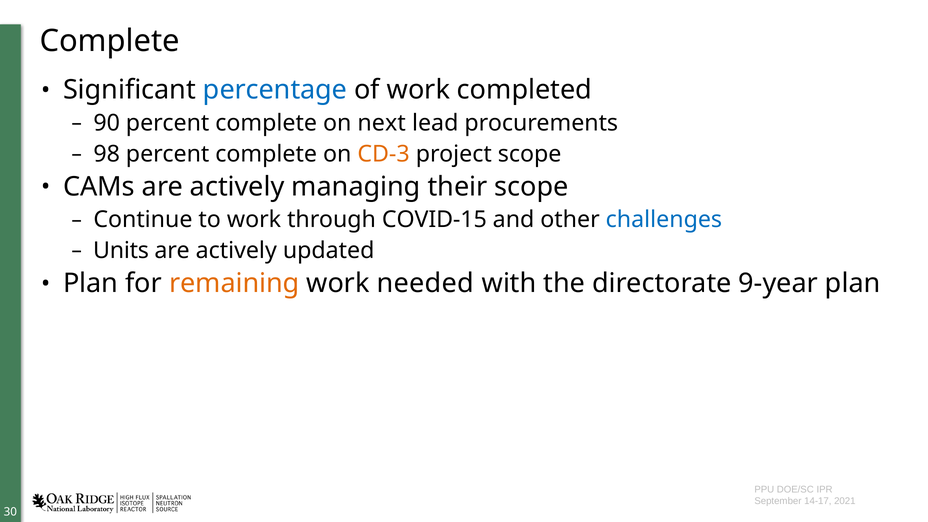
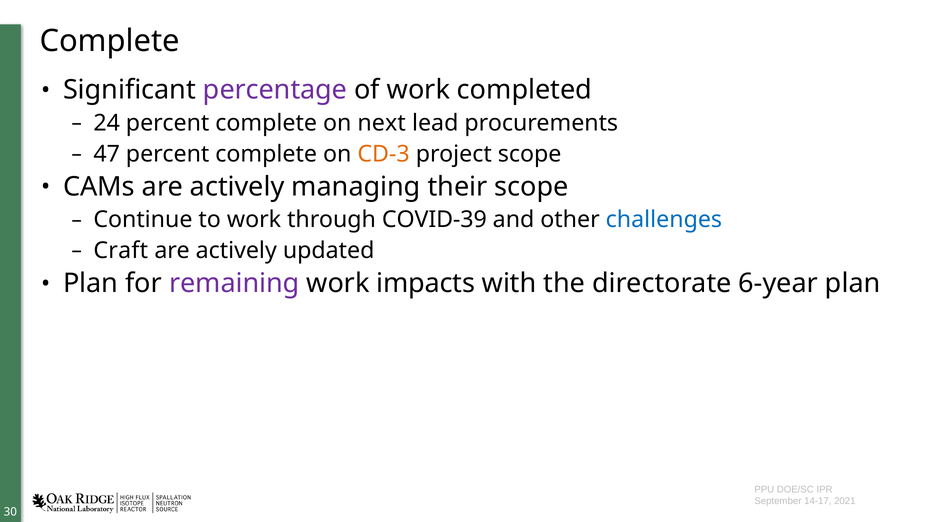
percentage colour: blue -> purple (275, 90)
90: 90 -> 24 (107, 123)
98: 98 -> 47 (107, 154)
COVID-15: COVID-15 -> COVID-39 (434, 220)
Units: Units -> Craft (121, 251)
remaining colour: orange -> purple (234, 284)
needed: needed -> impacts (426, 284)
9-year: 9-year -> 6-year (778, 284)
